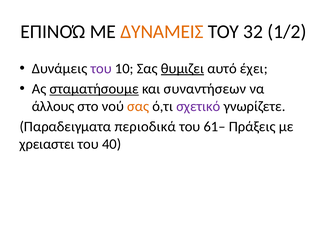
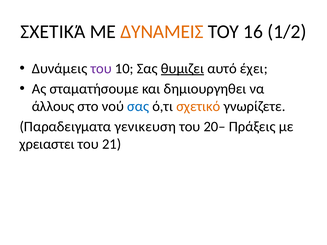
ΕΠΙΝΟΏ: ΕΠΙΝΟΏ -> ΣΧΕΤΙΚΆ (53, 32)
32: 32 -> 16 (253, 32)
σταματήσουμε underline: present -> none (94, 89)
συναντήσεων: συναντήσεων -> δημιουργηθει (205, 89)
σας colour: orange -> blue (138, 106)
σχετικό colour: purple -> orange (198, 106)
περιοδικά: περιοδικά -> γενικευση (145, 127)
61–: 61– -> 20– (215, 127)
40: 40 -> 21 (112, 144)
